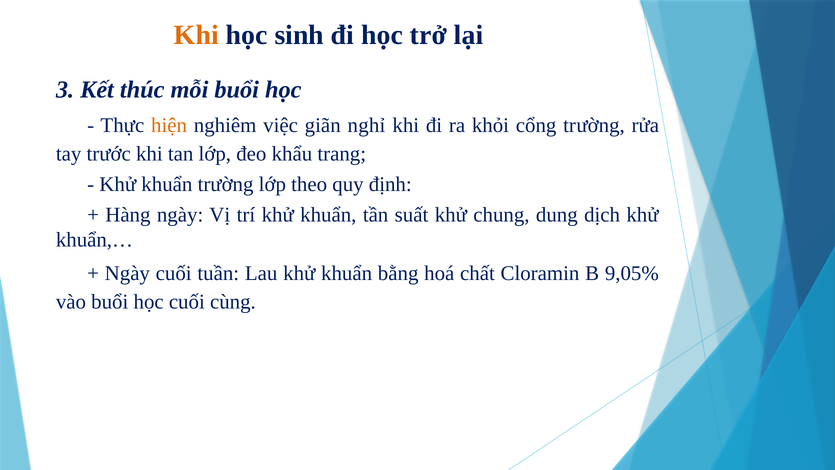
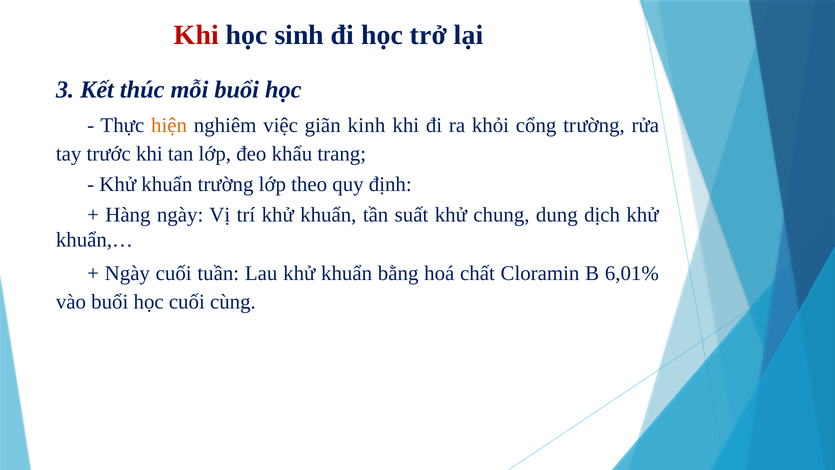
Khi colour: orange -> red (196, 35)
nghỉ: nghỉ -> kinh (366, 125)
9,05%: 9,05% -> 6,01% (632, 273)
